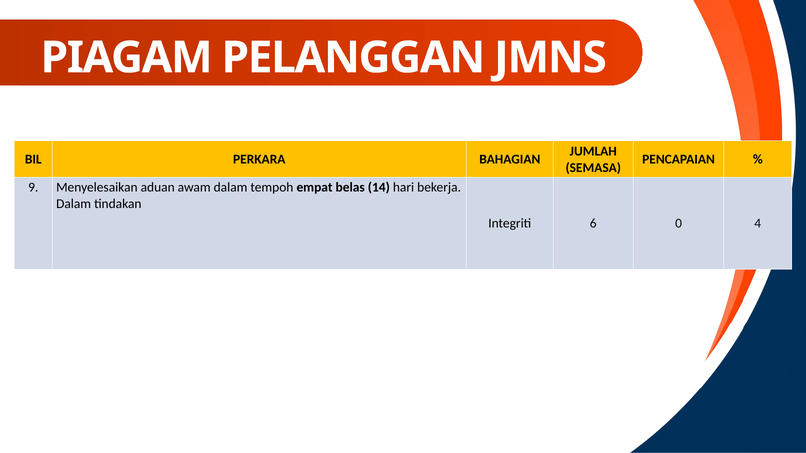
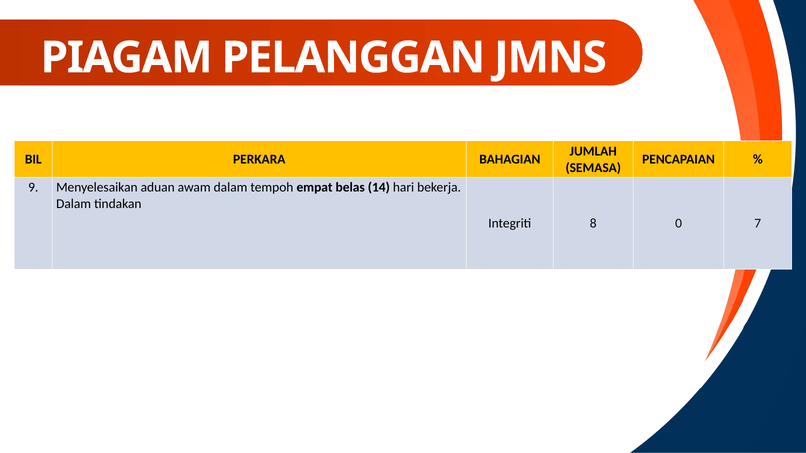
6: 6 -> 8 (593, 223)
4: 4 -> 7 (758, 223)
